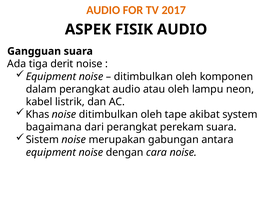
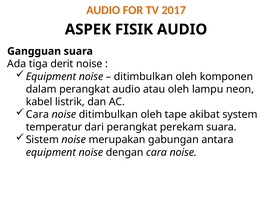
Khas: Khas -> Cara (37, 114)
bagaimana: bagaimana -> temperatur (54, 127)
